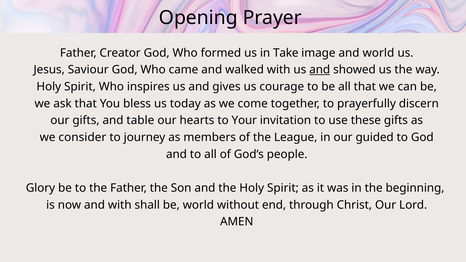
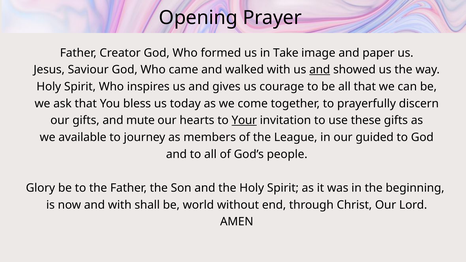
and world: world -> paper (379, 53)
table: table -> mute (140, 121)
Your underline: none -> present (244, 121)
consider: consider -> available (82, 137)
